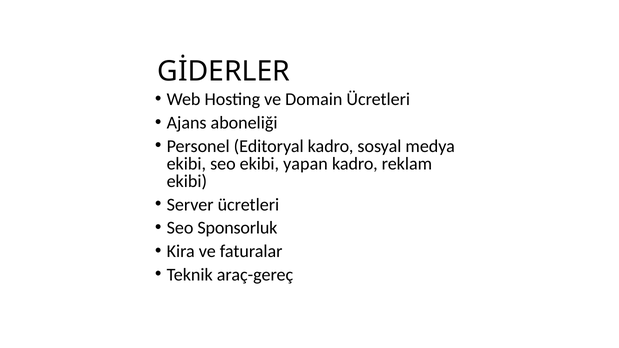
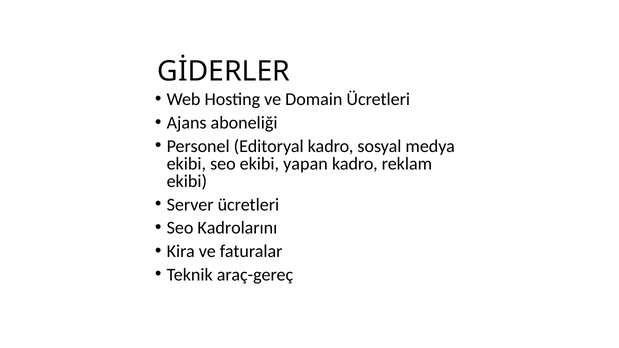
Sponsorluk: Sponsorluk -> Kadrolarını (237, 228)
